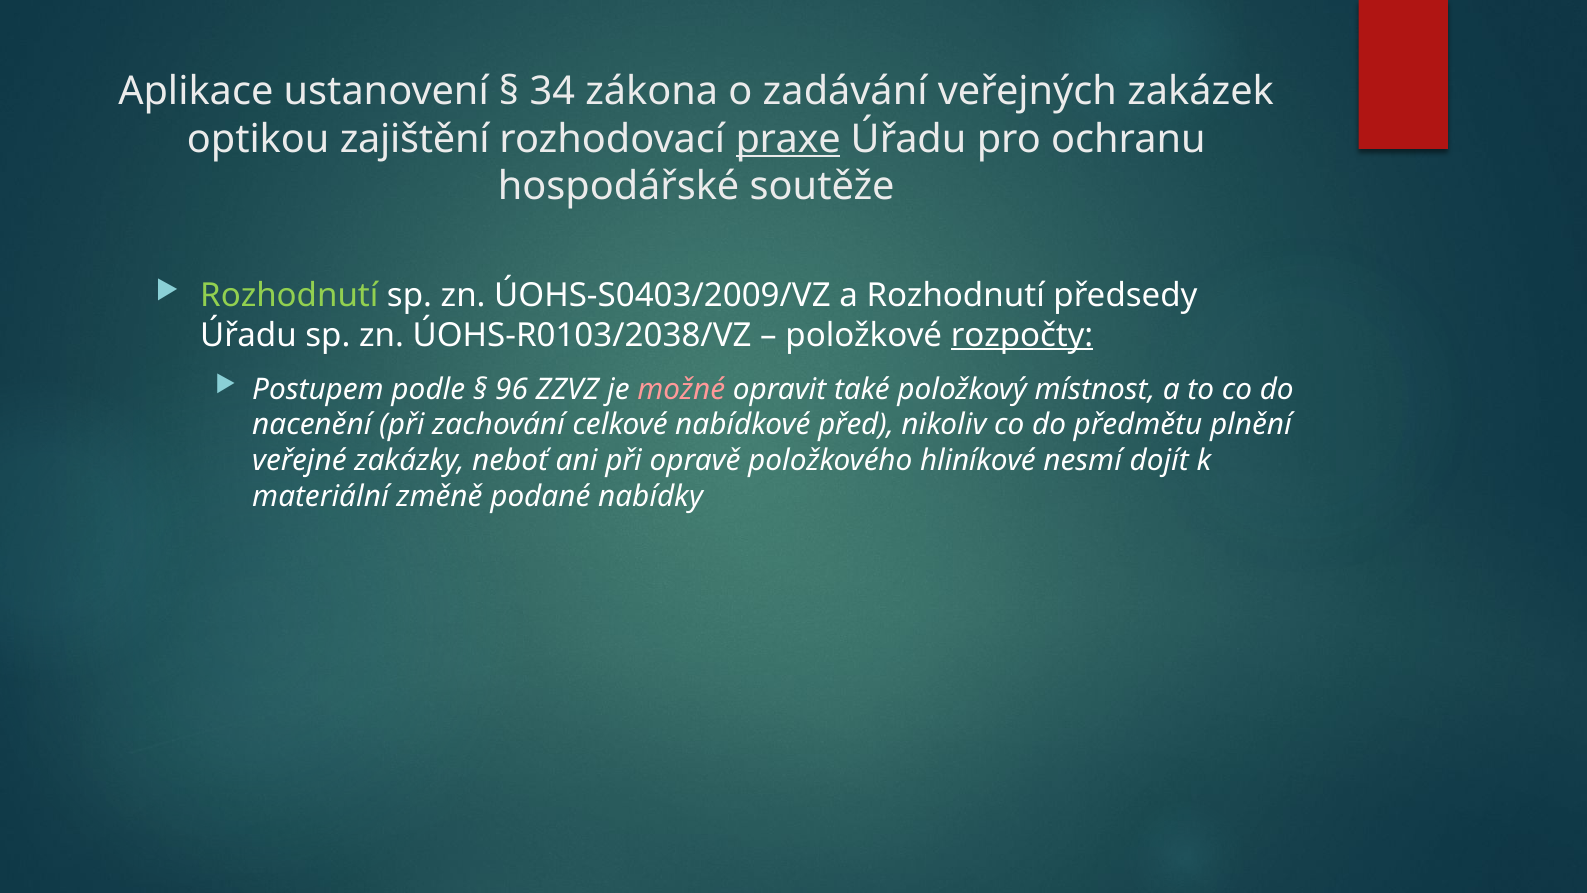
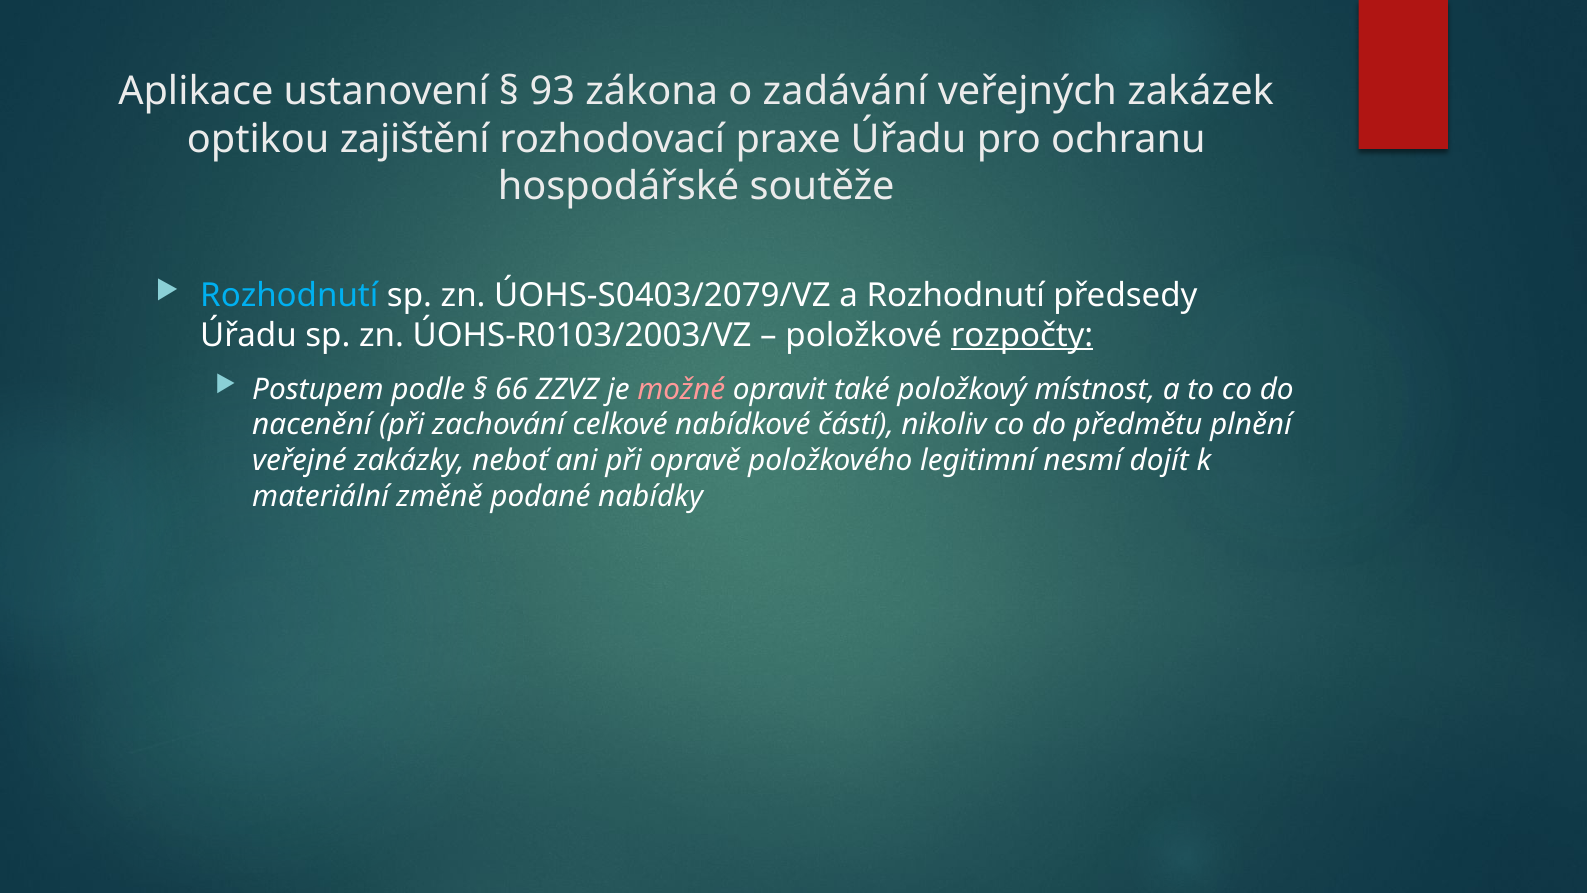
34: 34 -> 93 (552, 91)
praxe underline: present -> none (788, 139)
Rozhodnutí colour: light green -> light blue (289, 295)
ÚOHS-S0403/2009/VZ: ÚOHS-S0403/2009/VZ -> ÚOHS-S0403/2079/VZ (662, 295)
ÚOHS-R0103/2038/VZ: ÚOHS-R0103/2038/VZ -> ÚOHS-R0103/2003/VZ (582, 335)
96: 96 -> 66 (512, 389)
před: před -> částí (856, 425)
hliníkové: hliníkové -> legitimní (978, 460)
